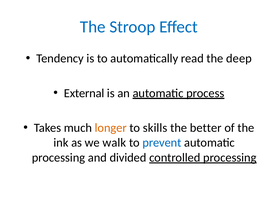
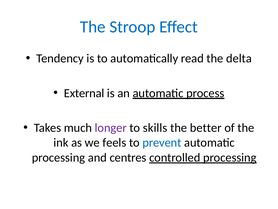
deep: deep -> delta (239, 58)
longer colour: orange -> purple (111, 128)
walk: walk -> feels (114, 142)
divided: divided -> centres (128, 157)
